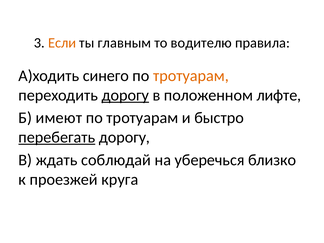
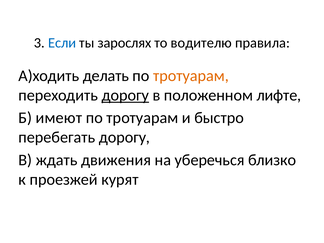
Если colour: orange -> blue (62, 43)
главным: главным -> зарослях (125, 43)
синего: синего -> делать (106, 76)
перебегать underline: present -> none (57, 137)
соблюдай: соблюдай -> движения (116, 160)
круга: круга -> курят (120, 179)
